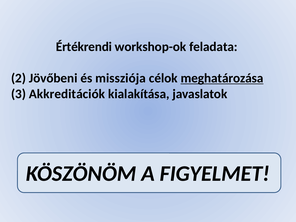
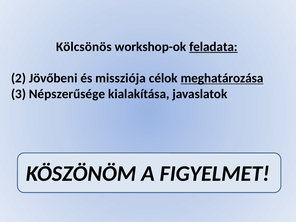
Értékrendi: Értékrendi -> Kölcsönös (84, 47)
feladata underline: none -> present (213, 47)
Akkreditációk: Akkreditációk -> Népszerűsége (67, 94)
